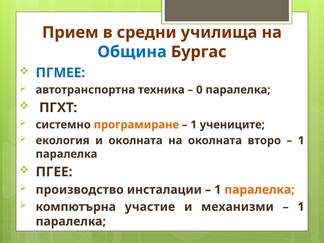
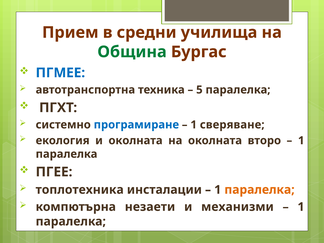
Община colour: blue -> green (132, 52)
0: 0 -> 5 (199, 90)
програмиране colour: orange -> blue (136, 125)
учениците: учениците -> сверяване (232, 125)
производство: производство -> топлотехника (80, 190)
участие: участие -> незаети (150, 207)
